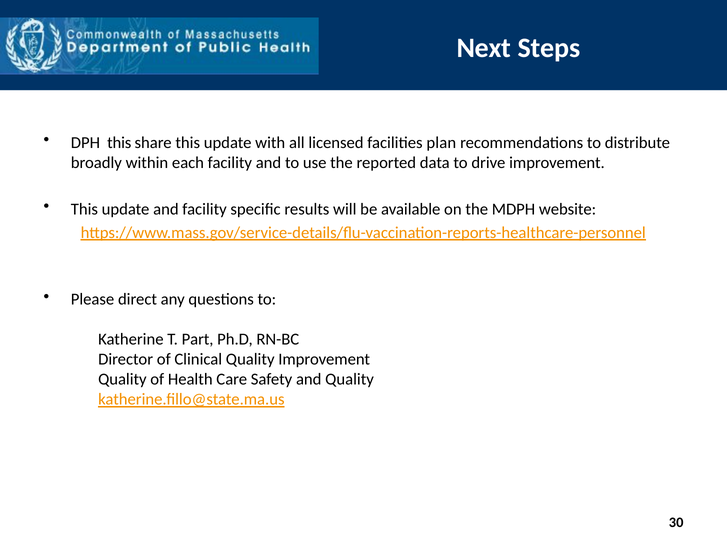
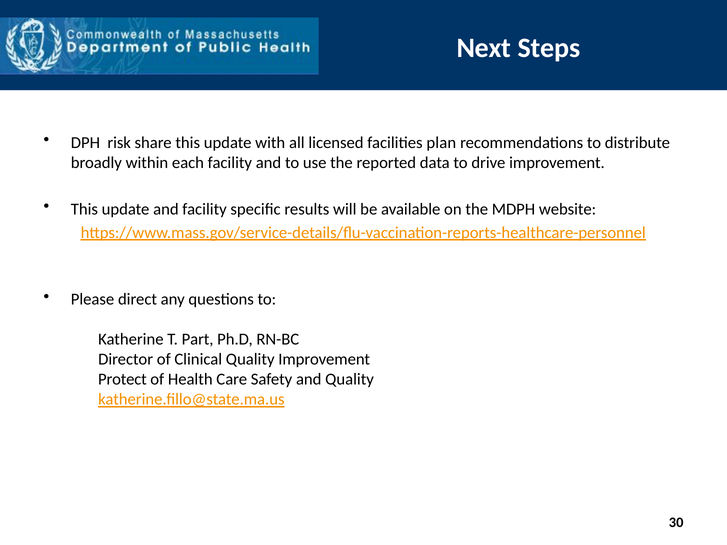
DPH this: this -> risk (119, 143)
Quality: Quality -> Protect (122, 380)
